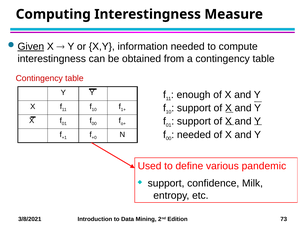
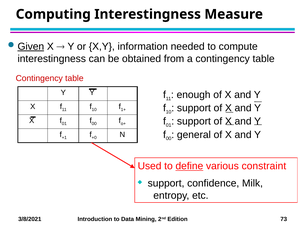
needed: needed -> general (194, 134)
define underline: none -> present (189, 166)
pandemic: pandemic -> constraint (264, 166)
